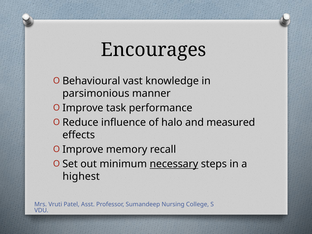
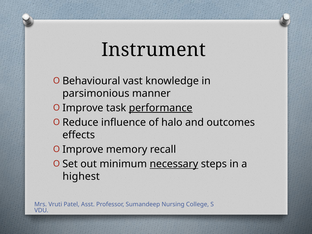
Encourages: Encourages -> Instrument (154, 50)
performance underline: none -> present (161, 108)
measured: measured -> outcomes (231, 122)
